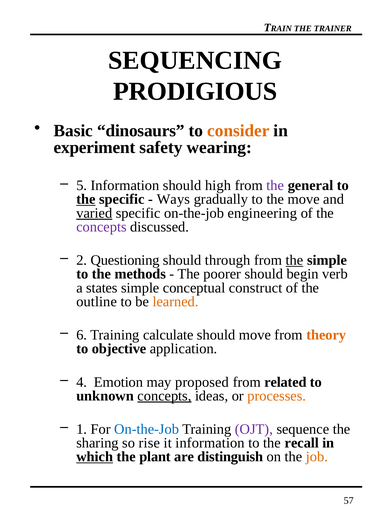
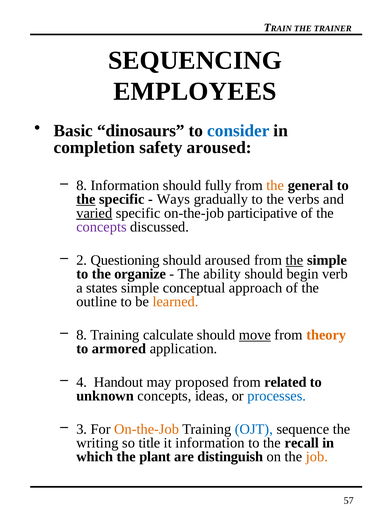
PRODIGIOUS: PRODIGIOUS -> EMPLOYEES (195, 91)
consider colour: orange -> blue (238, 131)
experiment: experiment -> completion (94, 147)
safety wearing: wearing -> aroused (219, 147)
5: 5 -> 8 (82, 186)
high: high -> fully (218, 186)
the colour: purple -> orange (275, 186)
the move: move -> verbs (304, 199)
engineering: engineering -> participative (262, 213)
should through: through -> aroused (228, 260)
methods: methods -> organize (140, 274)
poorer: poorer -> ability (222, 274)
construct: construct -> approach (256, 288)
6: 6 -> 8 (82, 335)
move underline: none -> present (255, 335)
objective: objective -> armored (119, 349)
Emotion: Emotion -> Handout (119, 382)
concepts underline: present -> none (164, 396)
processes colour: orange -> blue (277, 396)
1: 1 -> 3 (82, 429)
On-the-Job colour: blue -> orange (147, 429)
OJT colour: purple -> blue (254, 429)
sharing: sharing -> writing (97, 443)
rise: rise -> title (149, 443)
which underline: present -> none (95, 457)
